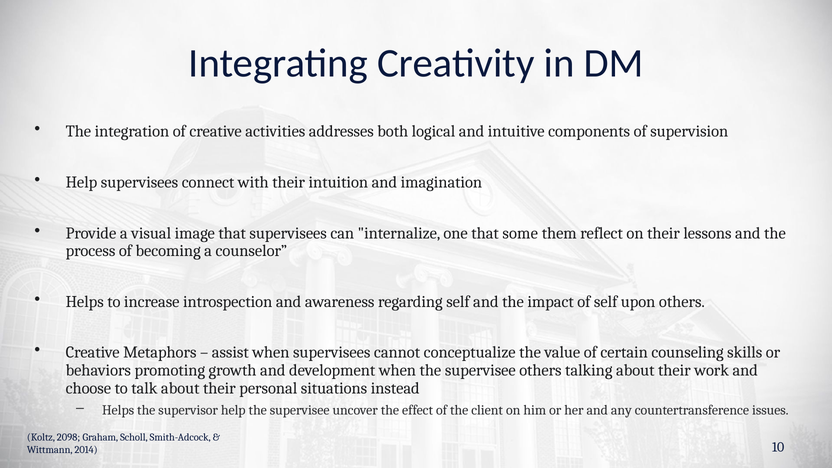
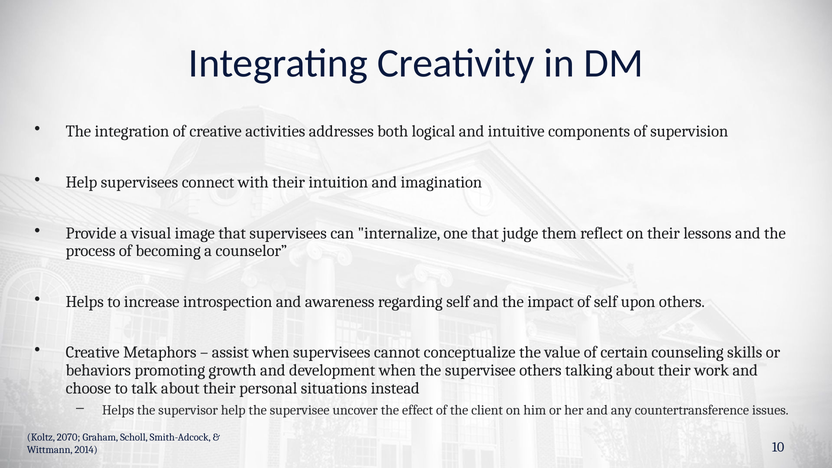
some: some -> judge (520, 233)
2098: 2098 -> 2070 (69, 437)
